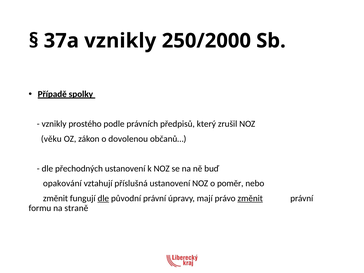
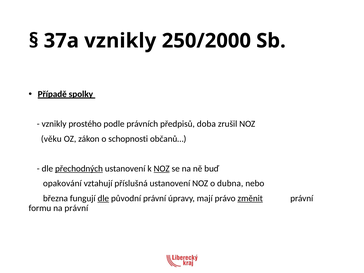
který: který -> doba (206, 124)
dovolenou: dovolenou -> schopnosti (128, 139)
přechodných underline: none -> present (79, 169)
NOZ underline: none -> present (162, 169)
poměr: poměr -> dubna (230, 183)
změnit: změnit -> března (55, 198)
na straně: straně -> právní (76, 208)
